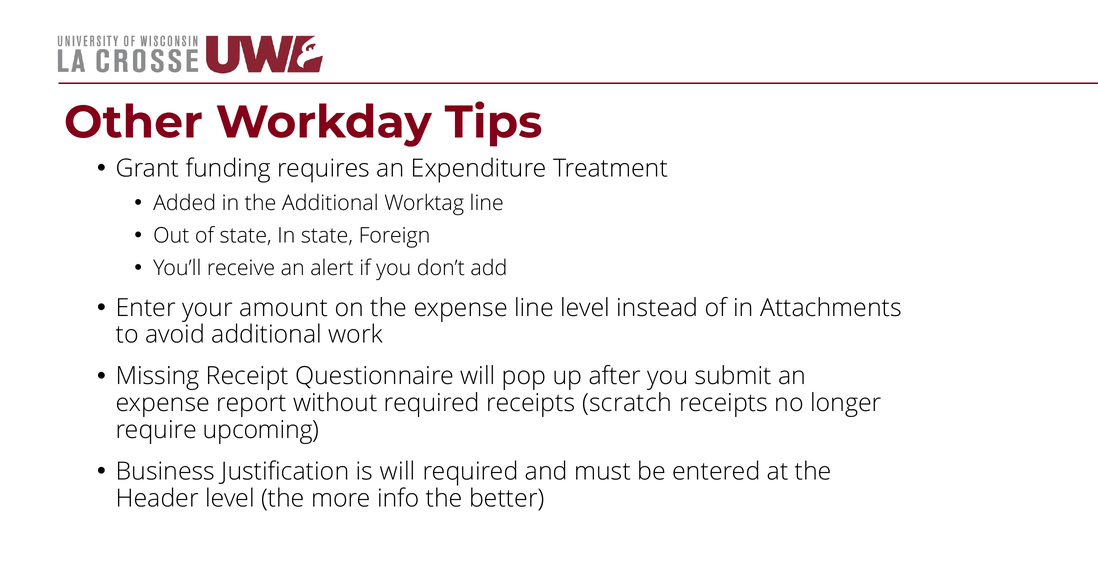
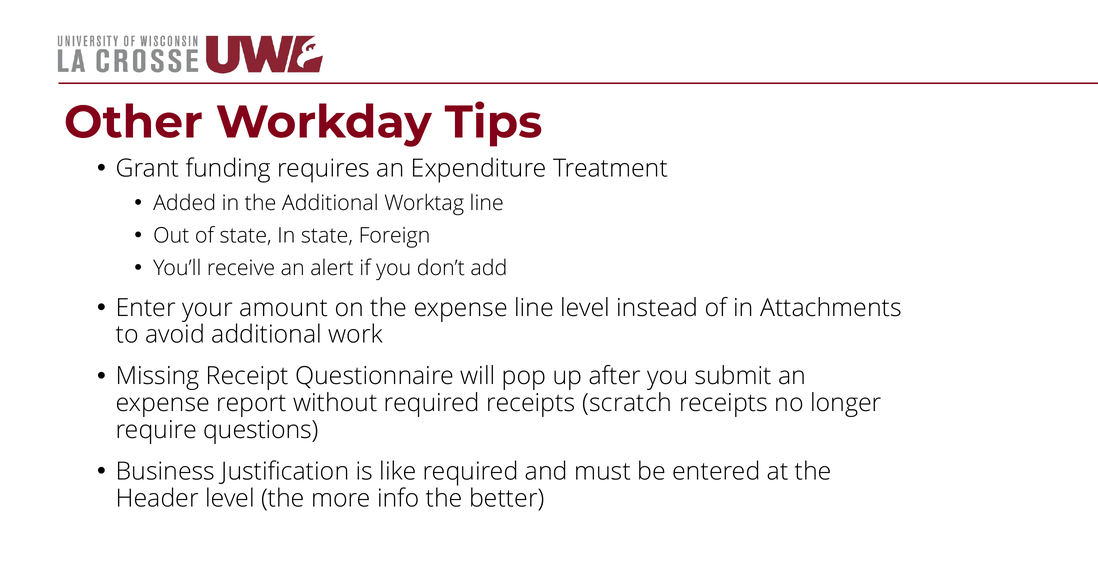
upcoming: upcoming -> questions (261, 430)
is will: will -> like (398, 472)
